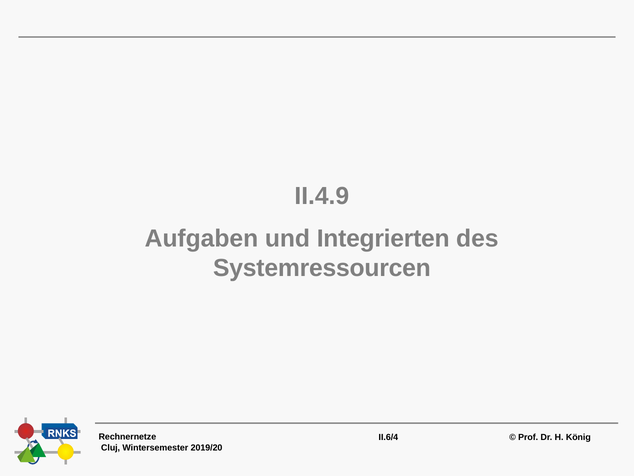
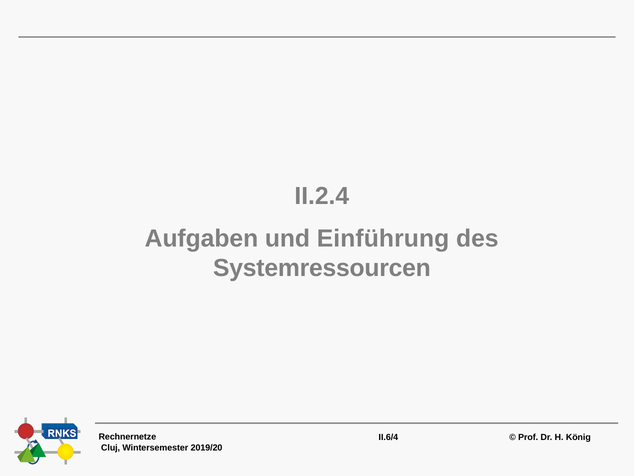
II.4.9: II.4.9 -> II.2.4 (322, 196)
Integrierten: Integrierten -> Einführung (383, 238)
